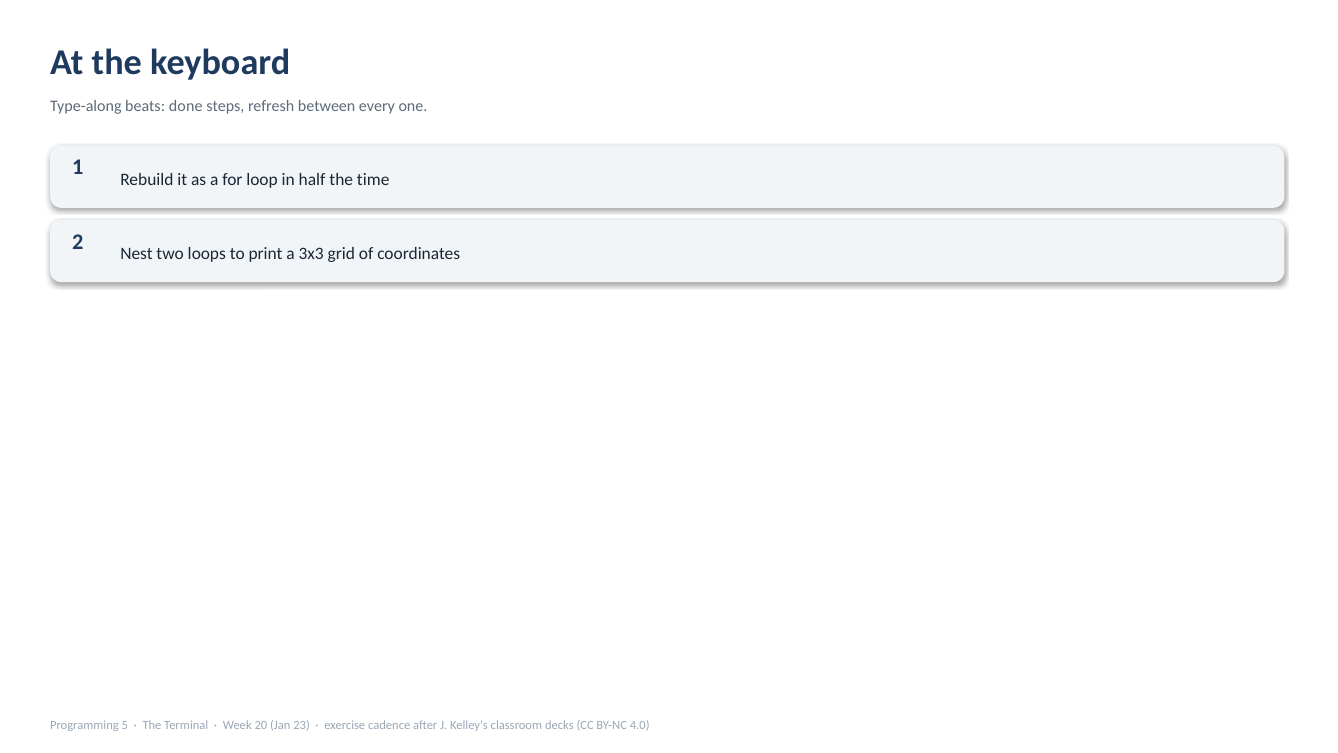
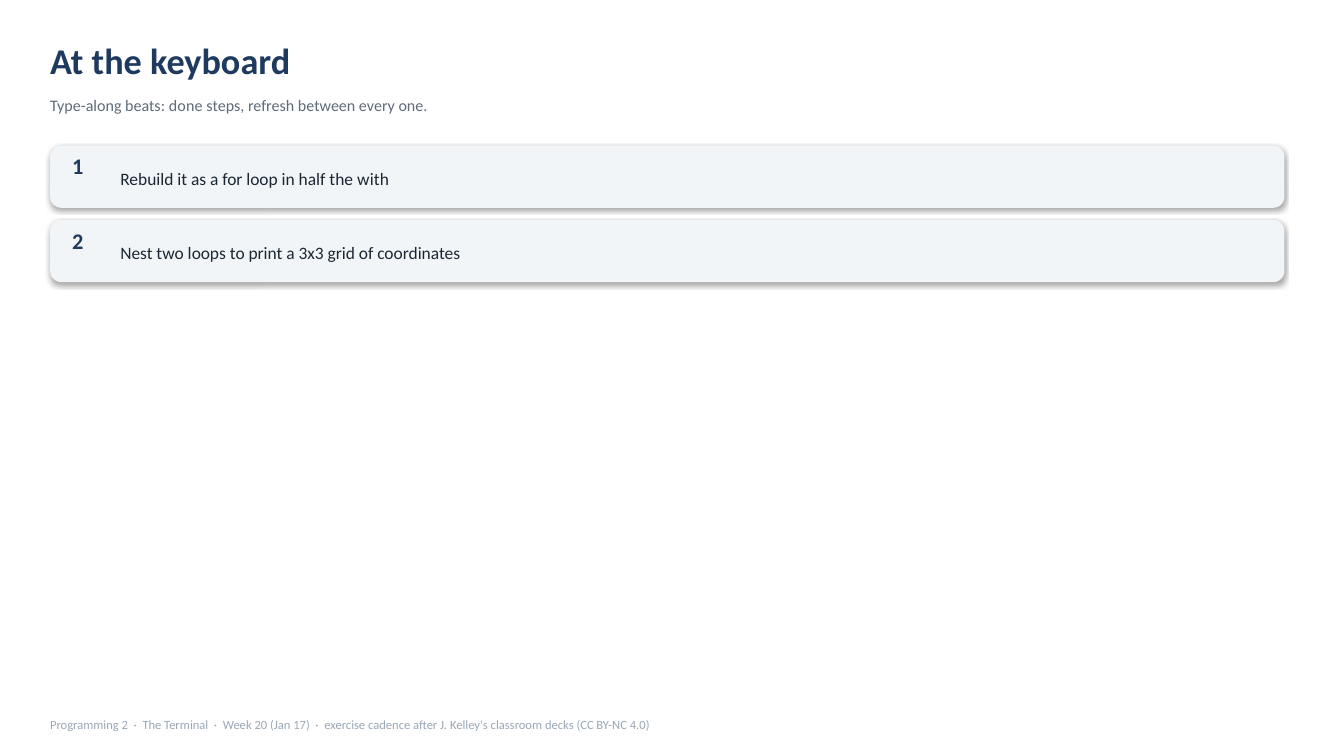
time: time -> with (373, 179)
Programming 5: 5 -> 2 (125, 725)
23: 23 -> 17 (302, 725)
